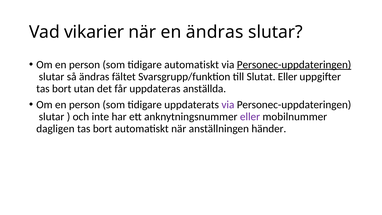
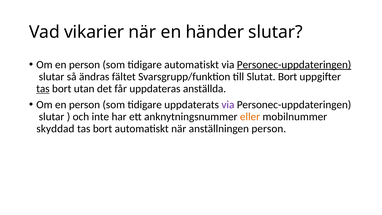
en ändras: ändras -> händer (215, 32)
Slutat Eller: Eller -> Bort (288, 77)
tas underline: none -> present (43, 89)
eller colour: purple -> orange (250, 117)
dagligen: dagligen -> skyddad (55, 129)
anställningen händer: händer -> person (269, 129)
